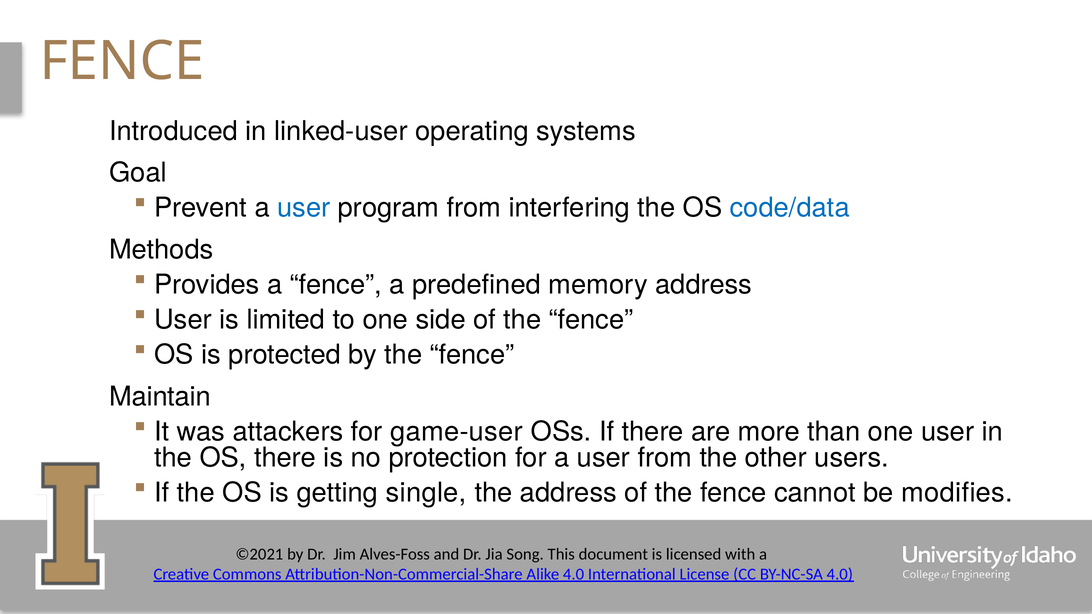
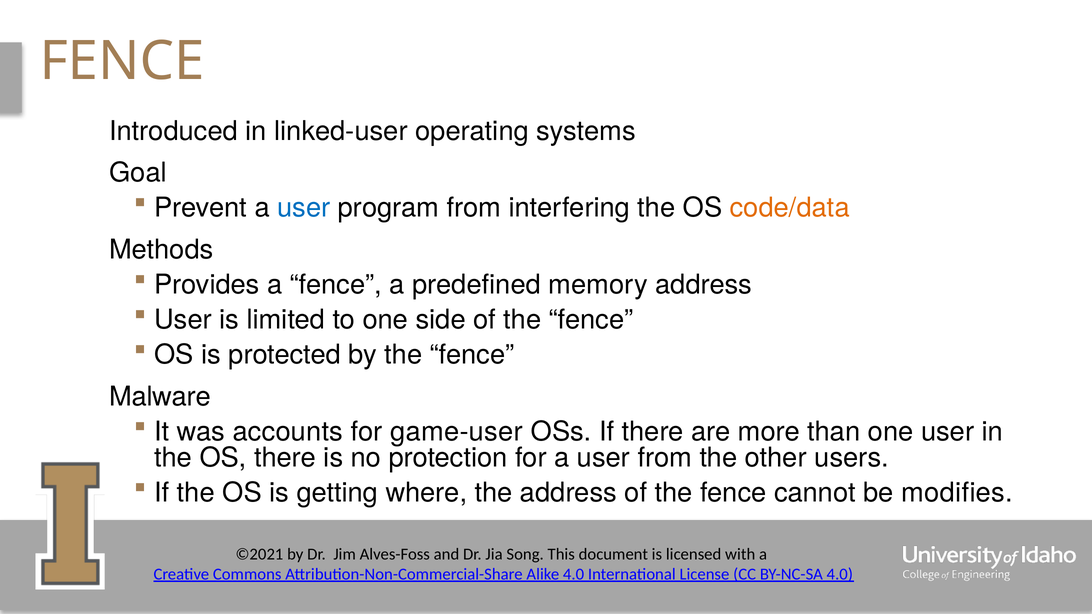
code/data colour: blue -> orange (790, 208)
Maintain: Maintain -> Malware (160, 397)
attackers: attackers -> accounts (288, 432)
single: single -> where (426, 493)
